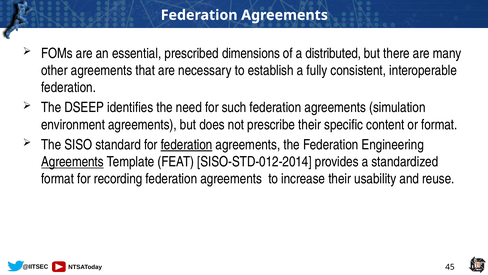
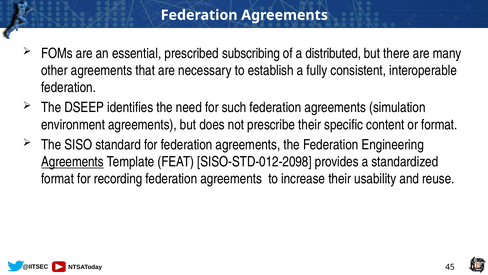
dimensions: dimensions -> subscribing (251, 53)
federation underline: present -> none (187, 144)
SISO-STD-012-2014: SISO-STD-012-2014 -> SISO-STD-012-2098 (254, 162)
